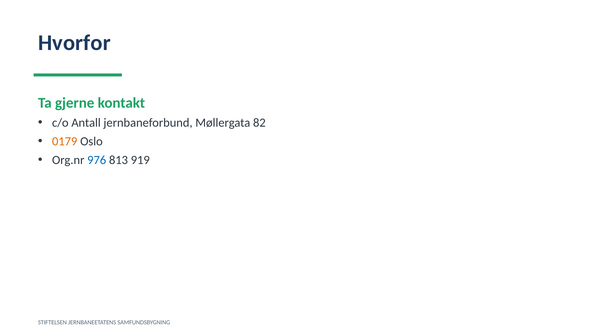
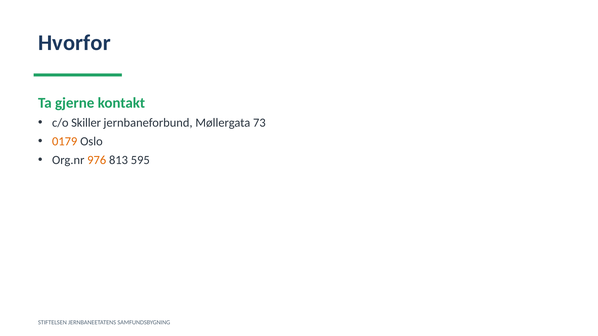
Antall: Antall -> Skiller (86, 123)
82: 82 -> 73 (259, 123)
976 colour: blue -> orange (97, 160)
919: 919 -> 595 (140, 160)
